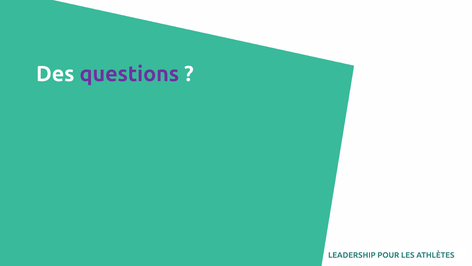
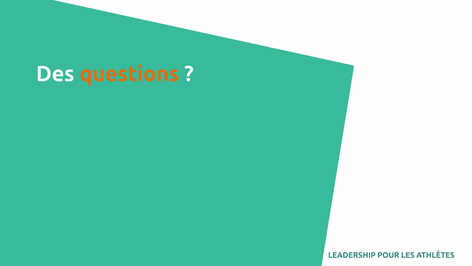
questions colour: purple -> orange (129, 74)
